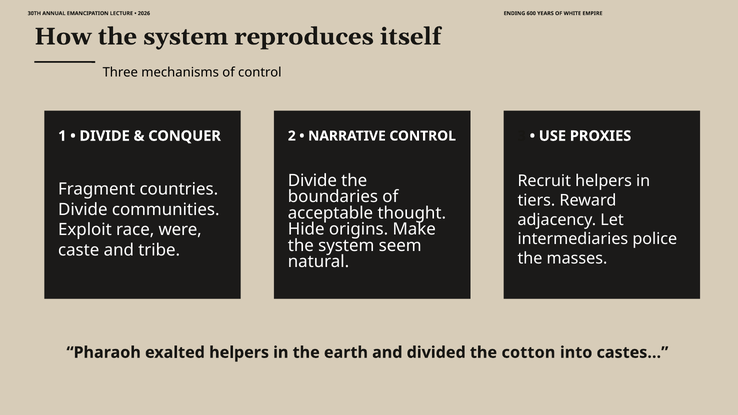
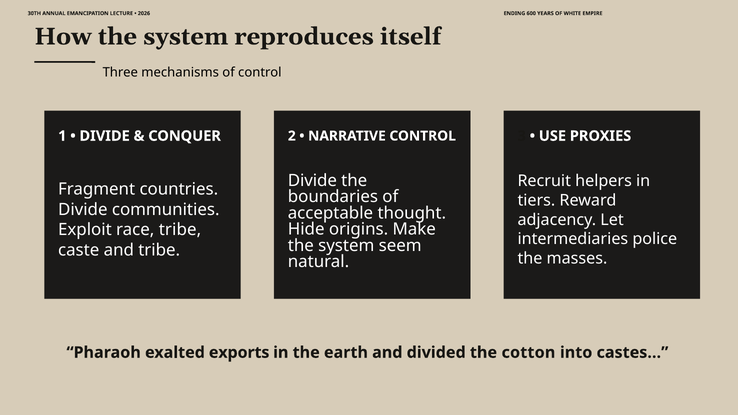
race were: were -> tribe (180, 230)
exalted helpers: helpers -> exports (239, 353)
